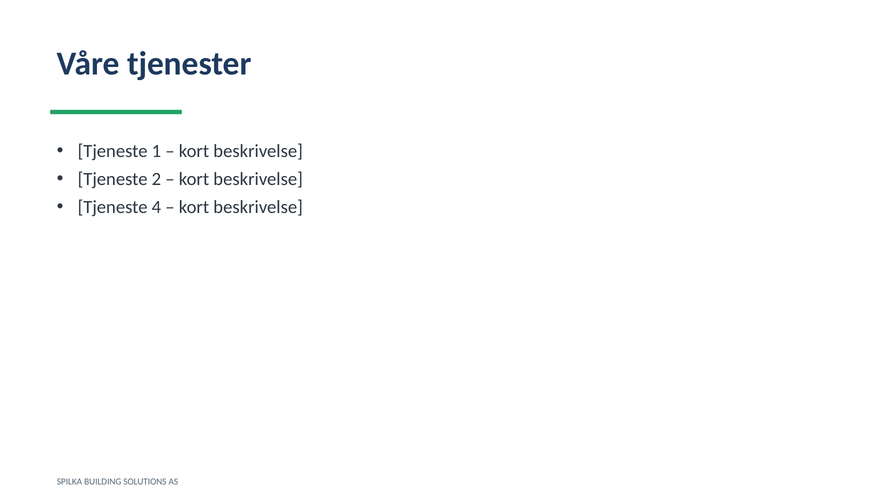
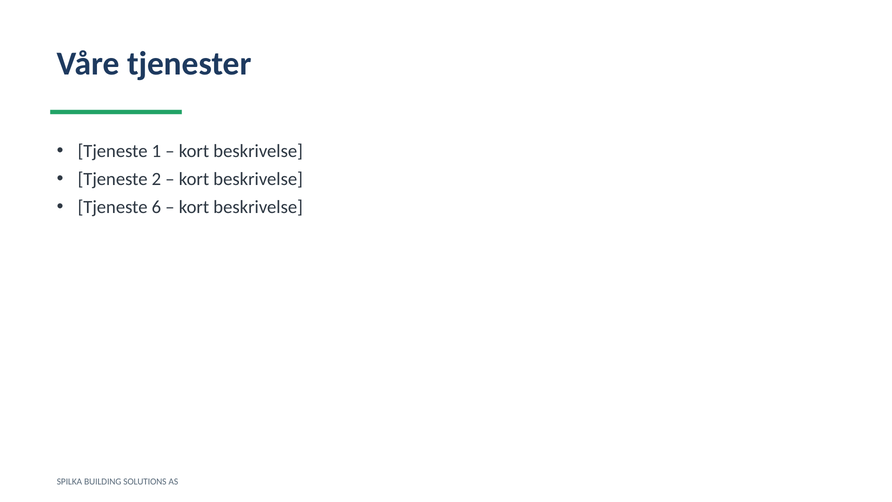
4: 4 -> 6 (156, 207)
